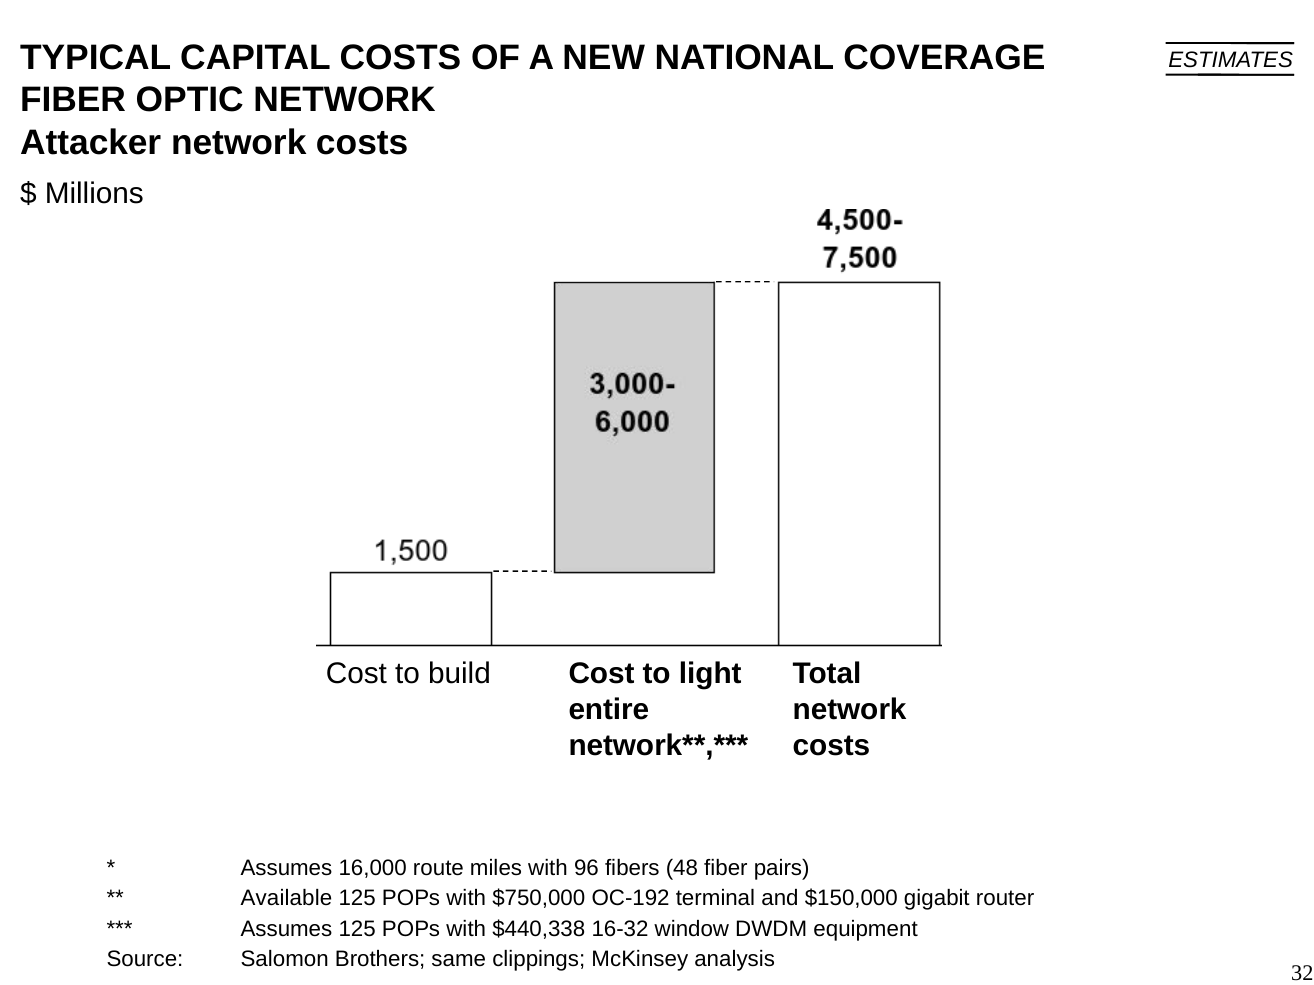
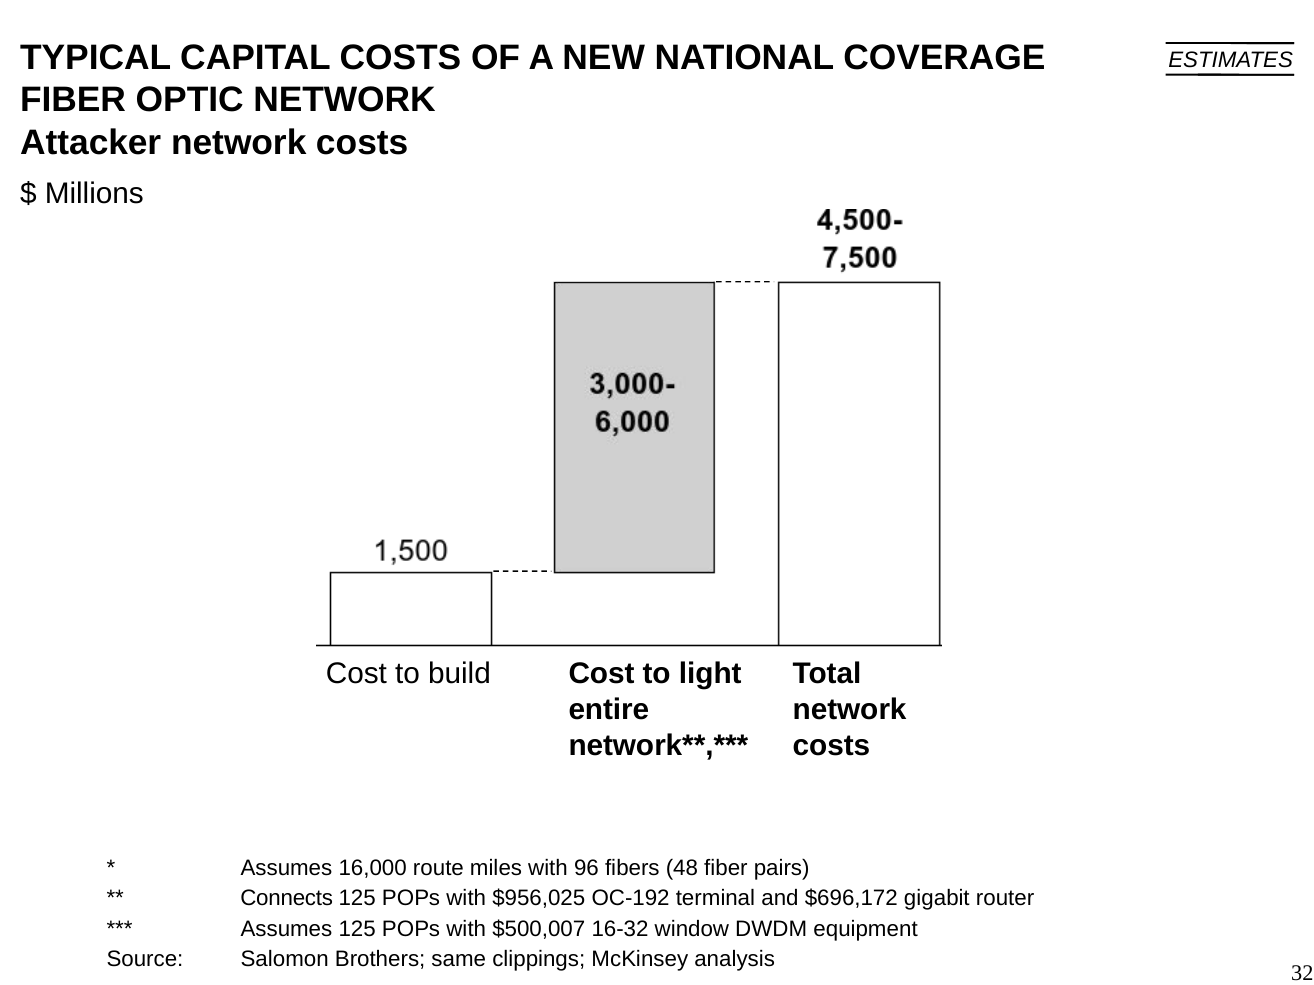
Available: Available -> Connects (287, 899)
$750,000: $750,000 -> $956,025 (539, 899)
$150,000: $150,000 -> $696,172 (851, 899)
$440,338: $440,338 -> $500,007 (539, 930)
